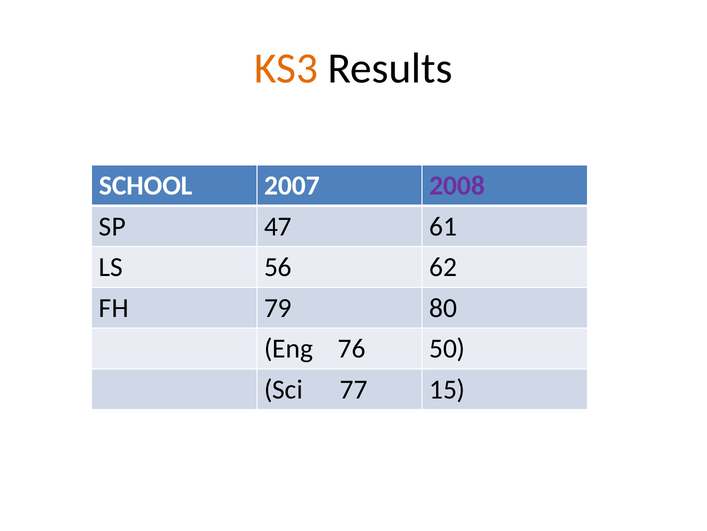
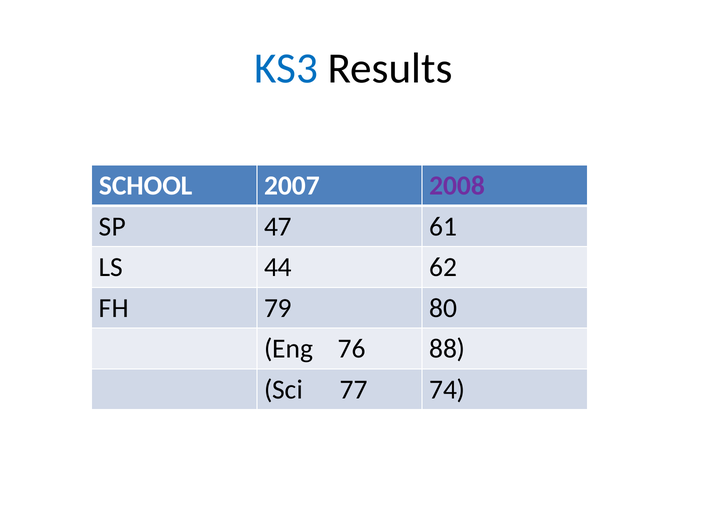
KS3 colour: orange -> blue (286, 68)
56: 56 -> 44 (278, 267)
50: 50 -> 88 (447, 348)
15: 15 -> 74 (447, 389)
